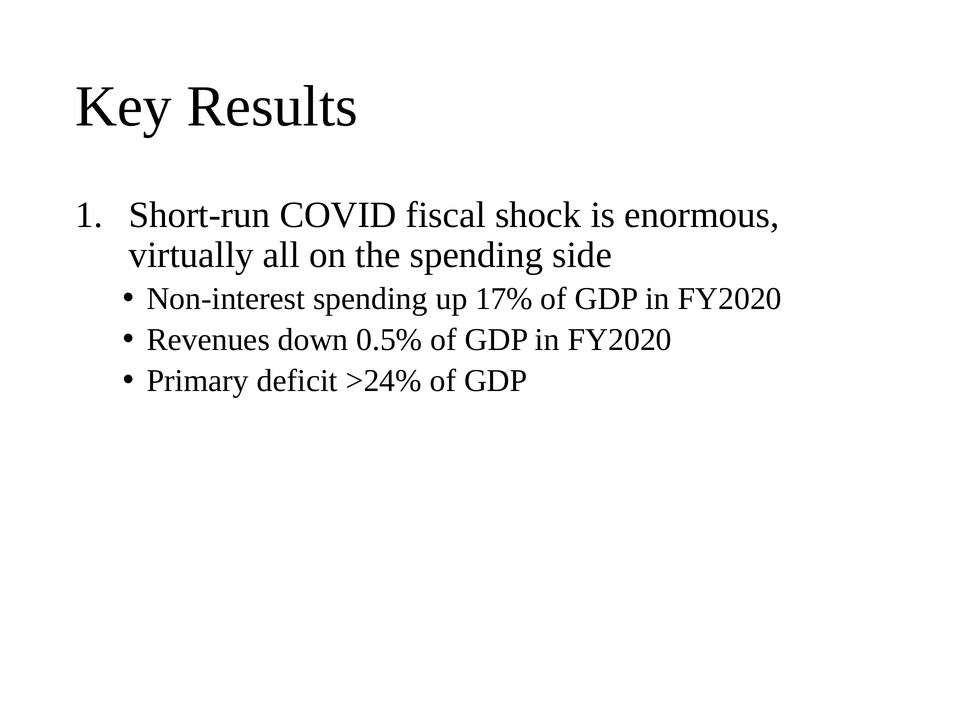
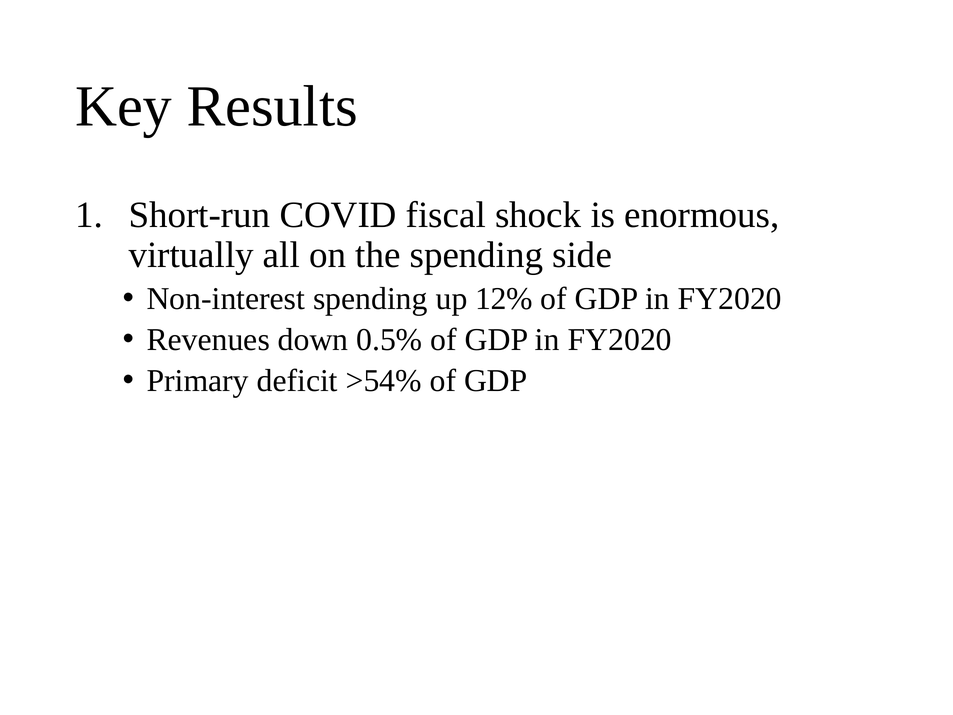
17%: 17% -> 12% (504, 299)
>24%: >24% -> >54% (384, 380)
